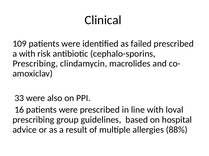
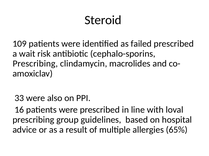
Clinical: Clinical -> Steroid (103, 20)
a with: with -> wait (27, 54)
88%: 88% -> 65% (177, 130)
